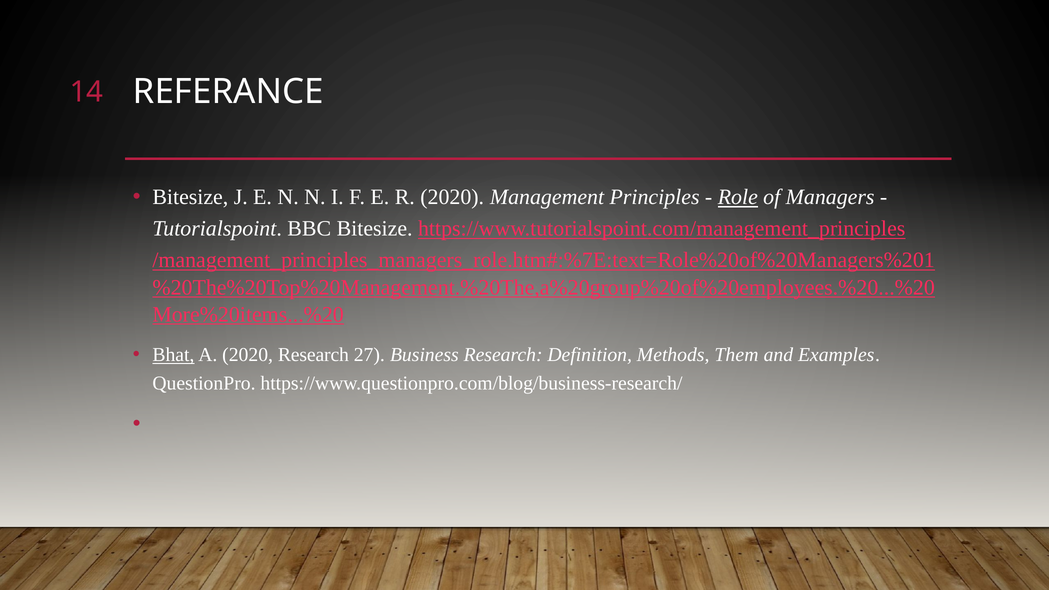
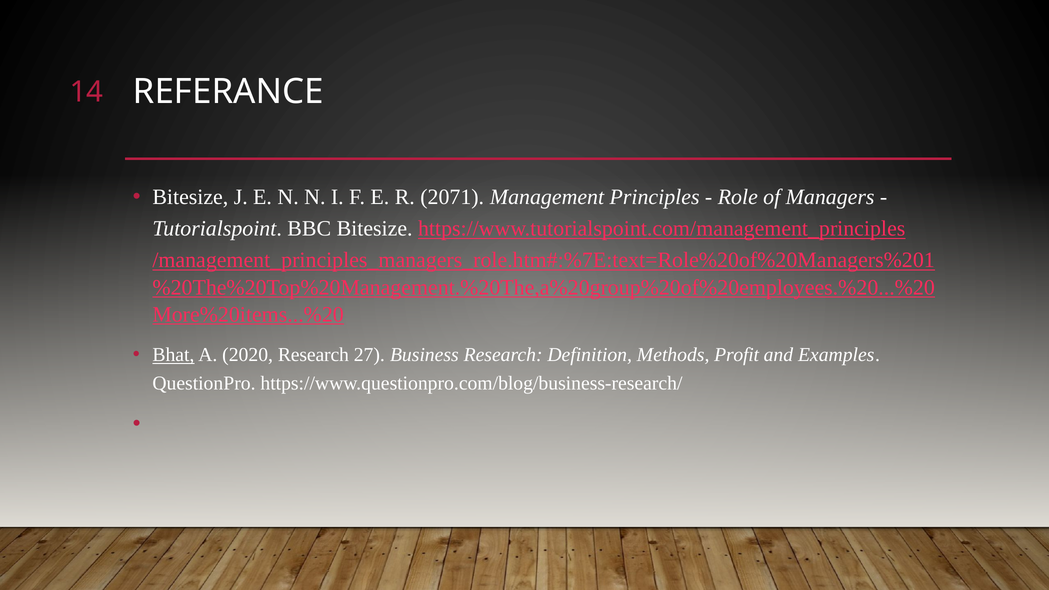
R 2020: 2020 -> 2071 (452, 197)
Role underline: present -> none (738, 197)
Them: Them -> Profit (737, 355)
